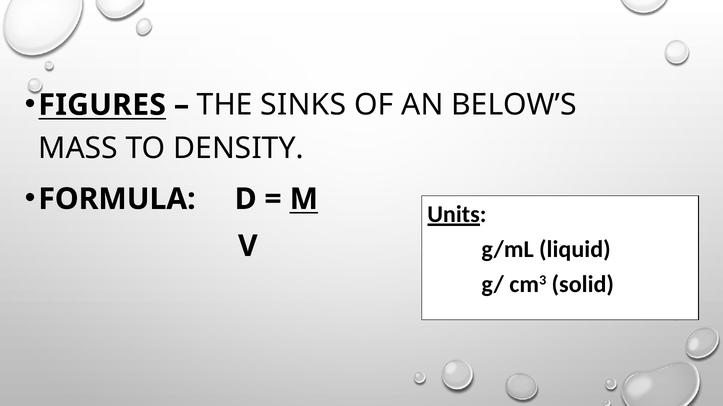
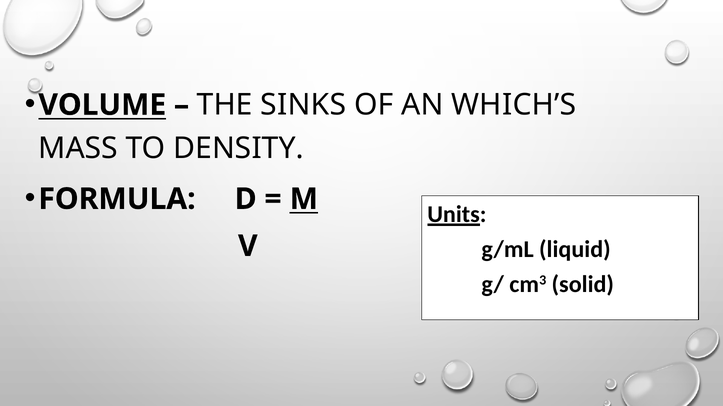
FIGURES: FIGURES -> VOLUME (102, 105)
BELOW’S: BELOW’S -> WHICH’S (514, 105)
